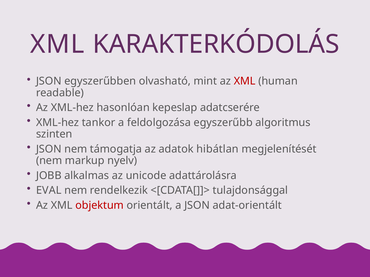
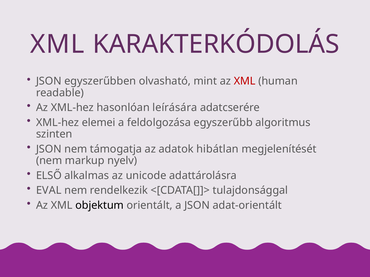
kepeslap: kepeslap -> leírására (175, 108)
tankor: tankor -> elemei (99, 123)
JOBB: JOBB -> ELSŐ (49, 176)
objektum colour: red -> black (100, 206)
